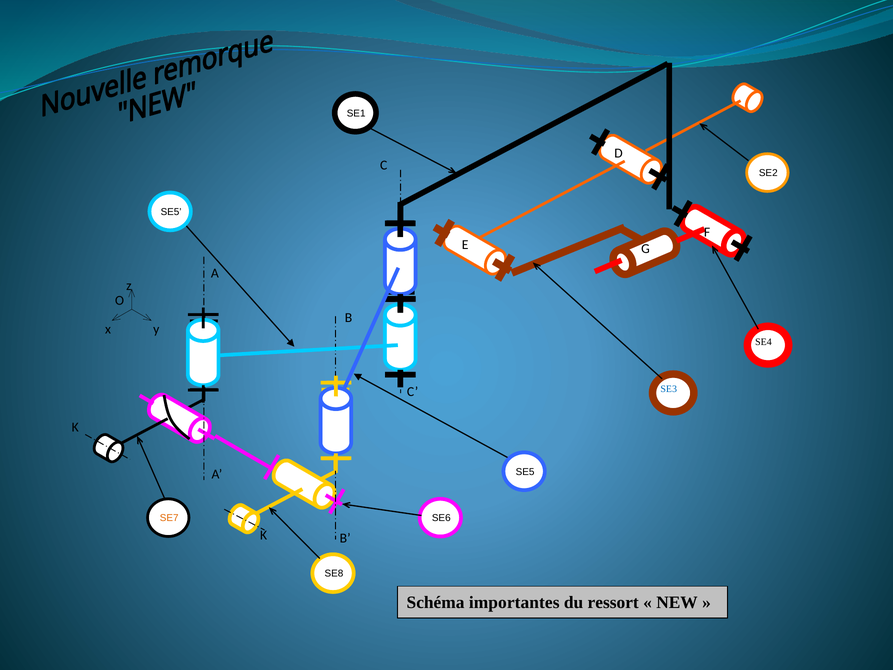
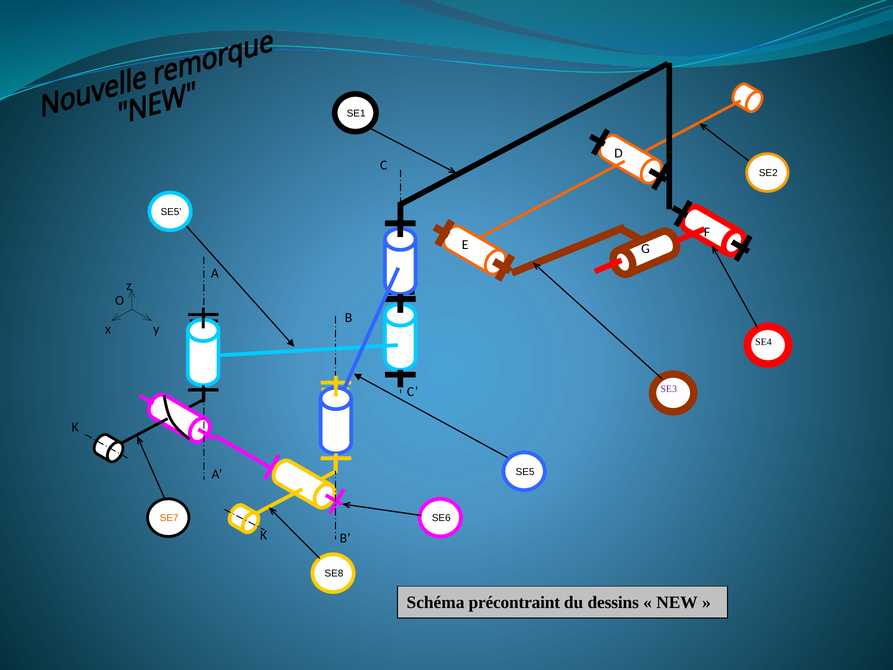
SE3 colour: blue -> purple (669, 389)
importantes: importantes -> précontraint (514, 602)
ressort: ressort -> dessins (613, 602)
